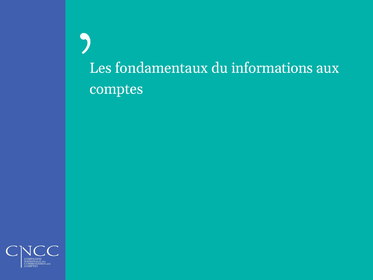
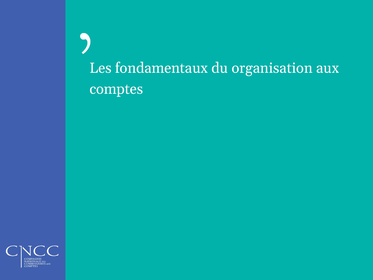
informations: informations -> organisation (272, 68)
